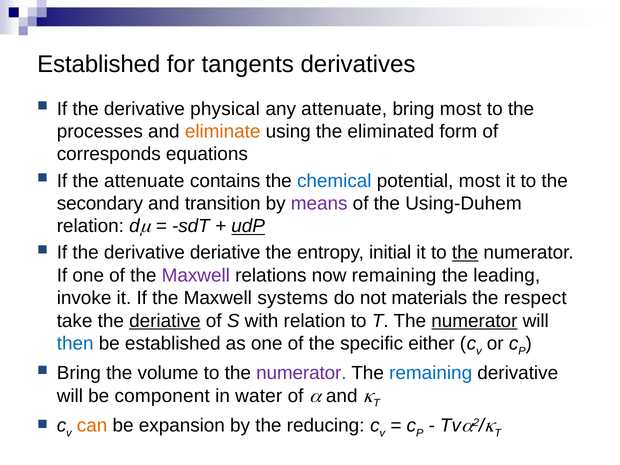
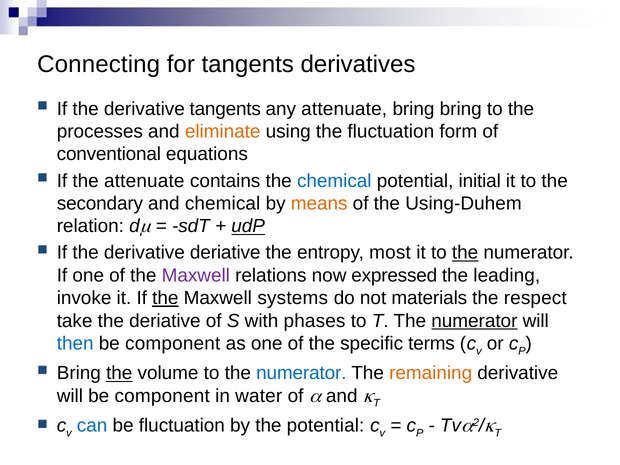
Established: Established -> Connecting (99, 64)
derivative physical: physical -> tangents (225, 109)
bring most: most -> bring (461, 109)
the eliminated: eliminated -> fluctuation (391, 132)
corresponds: corresponds -> conventional (109, 154)
potential most: most -> initial (480, 181)
and transition: transition -> chemical (223, 203)
means colour: purple -> orange (319, 203)
initial: initial -> most (390, 253)
now remaining: remaining -> expressed (394, 275)
the underline: none -> present (165, 298)
deriative underline: present -> none (165, 321)
with relation: relation -> phases (315, 321)
established: established -> component (173, 344)
either: either -> terms (432, 344)
the underline: none -> present (119, 373)
numerator colour: purple -> blue (301, 373)
remaining colour: blue -> orange (431, 373)
can colour: orange -> blue (92, 426)
be expansion: expansion -> fluctuation (182, 426)
the reducing: reducing -> potential (326, 426)
